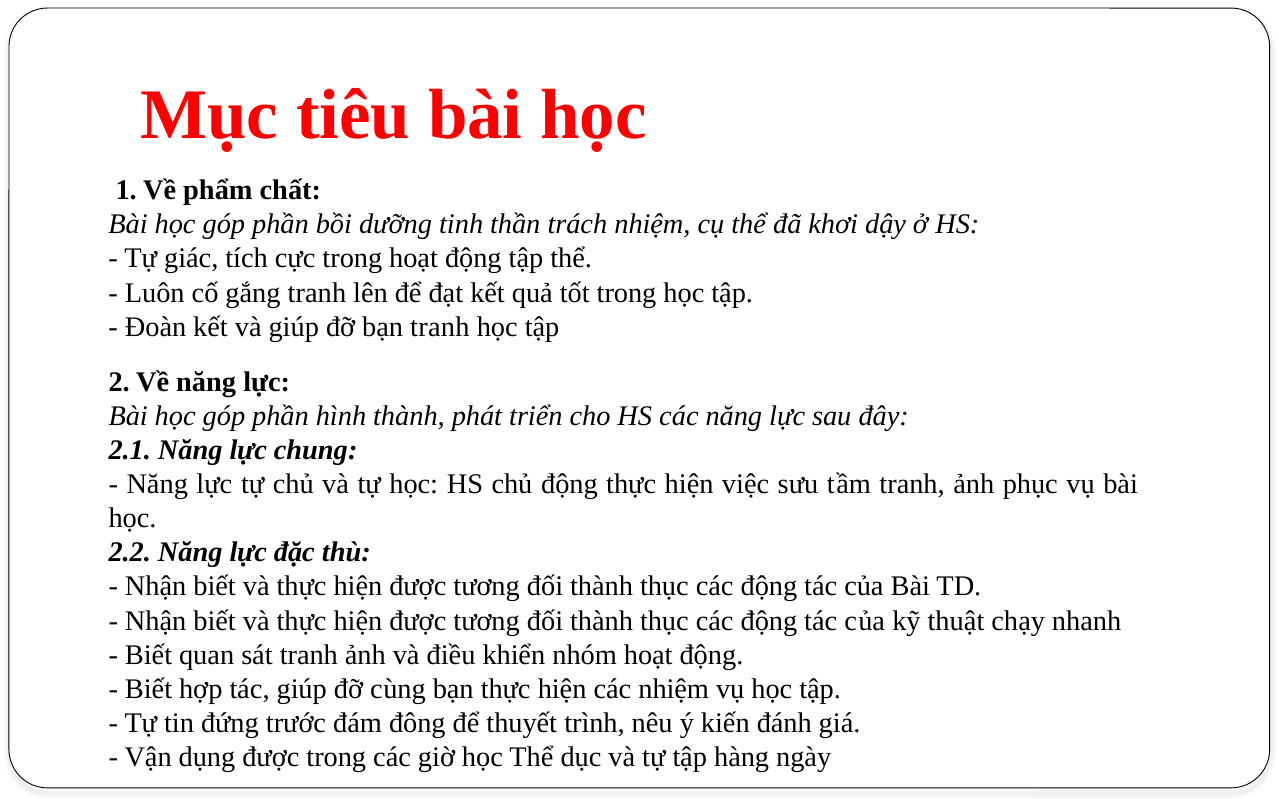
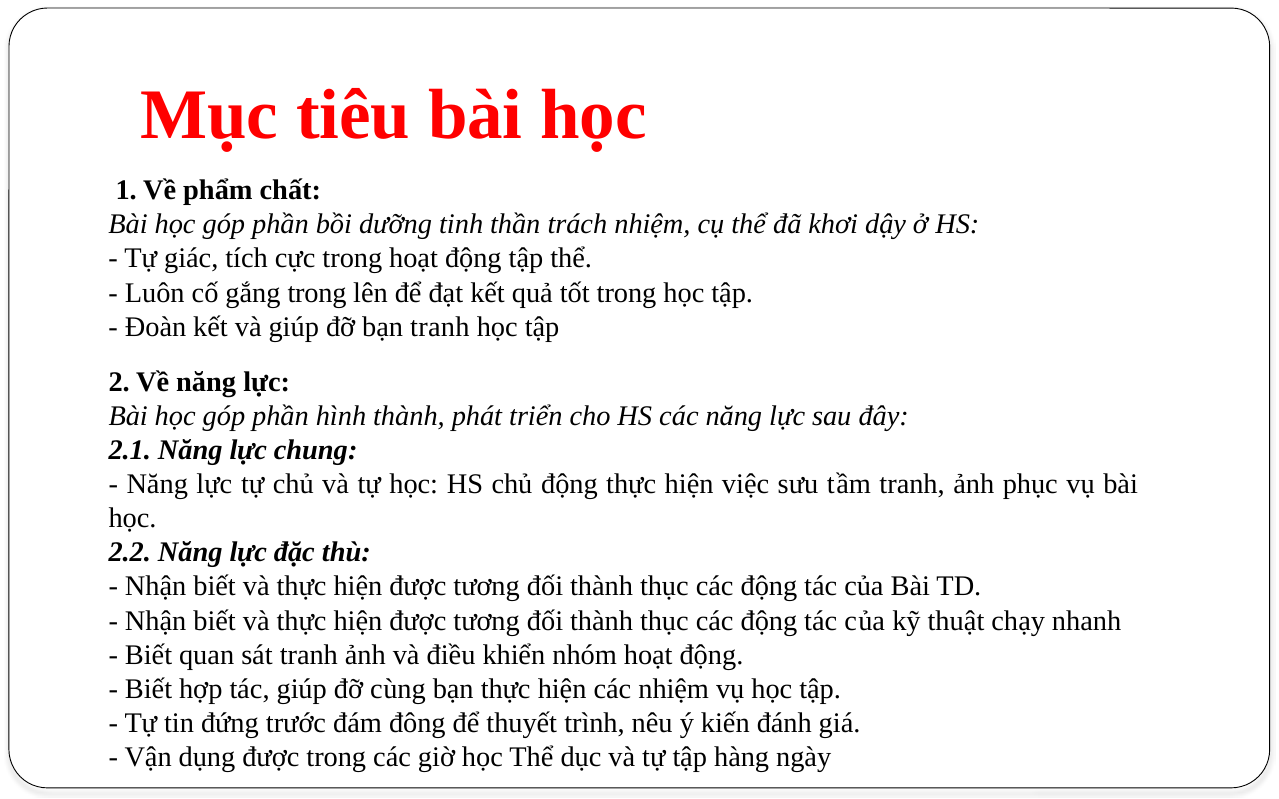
gắng tranh: tranh -> trong (317, 293)
